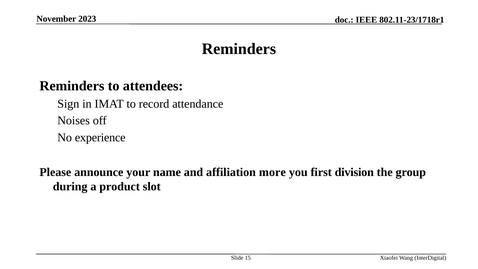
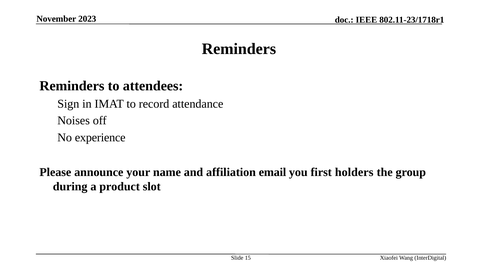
more: more -> email (272, 172)
division: division -> holders (354, 172)
